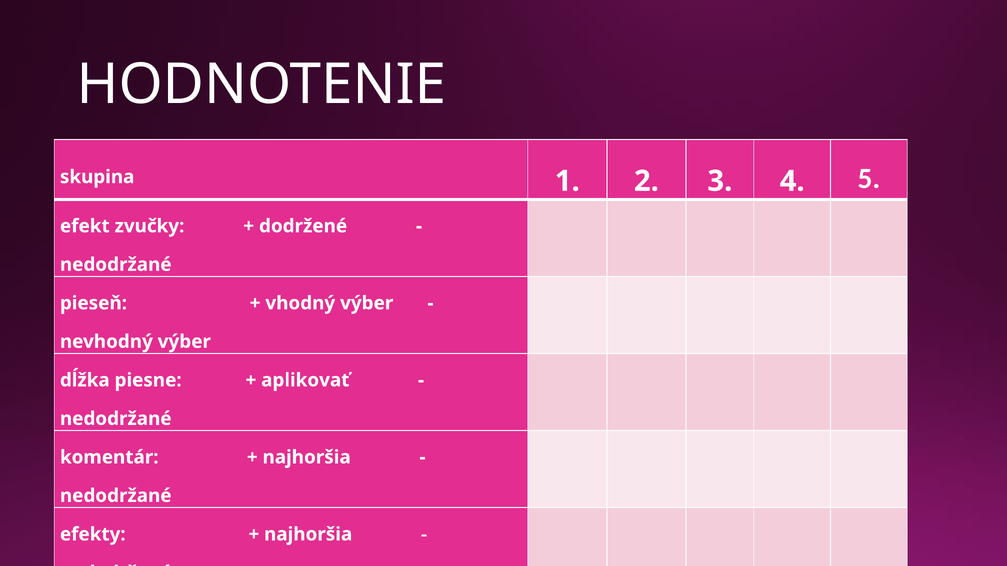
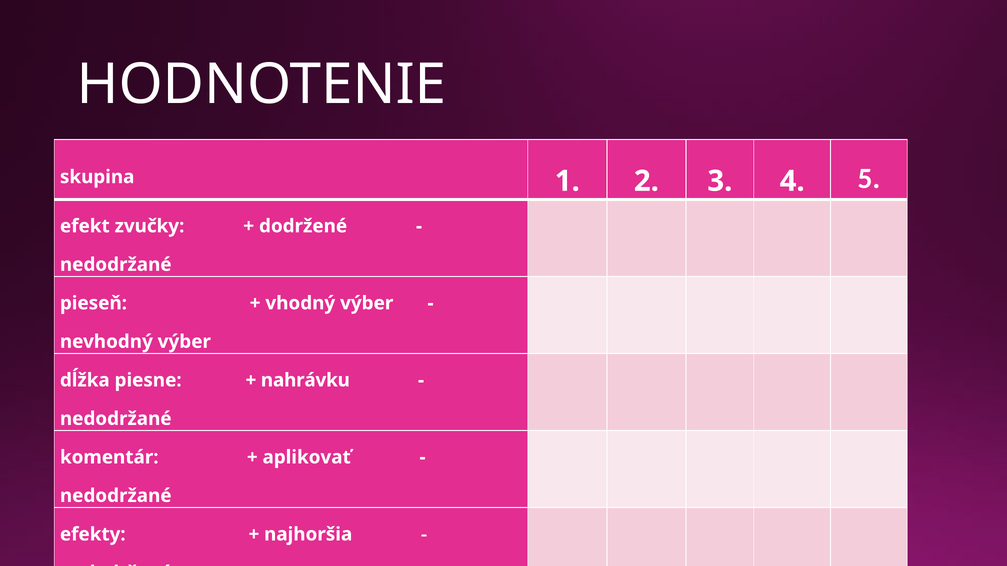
aplikovať: aplikovať -> nahrávku (305, 380)
najhoršia: najhoršia -> aplikovať (307, 458)
